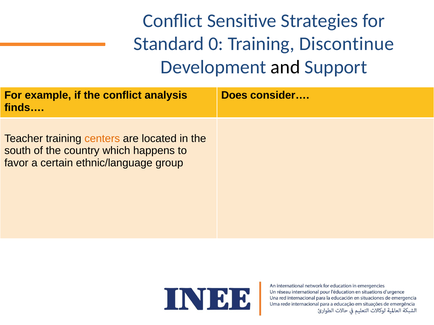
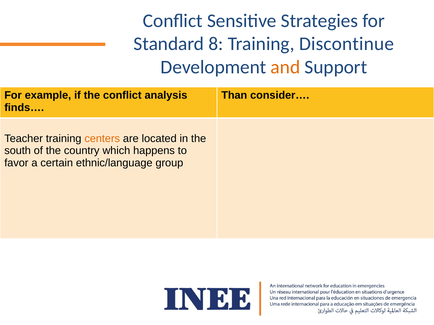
0: 0 -> 8 (216, 44)
and colour: black -> orange (285, 67)
Does: Does -> Than (234, 96)
